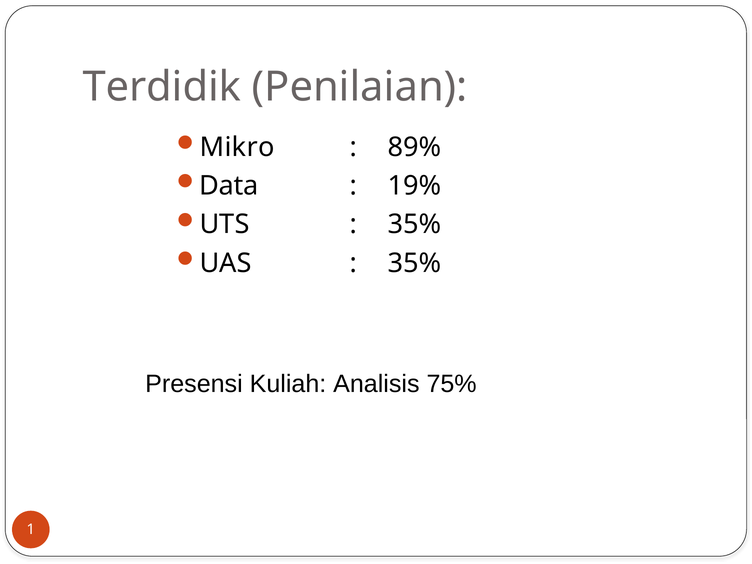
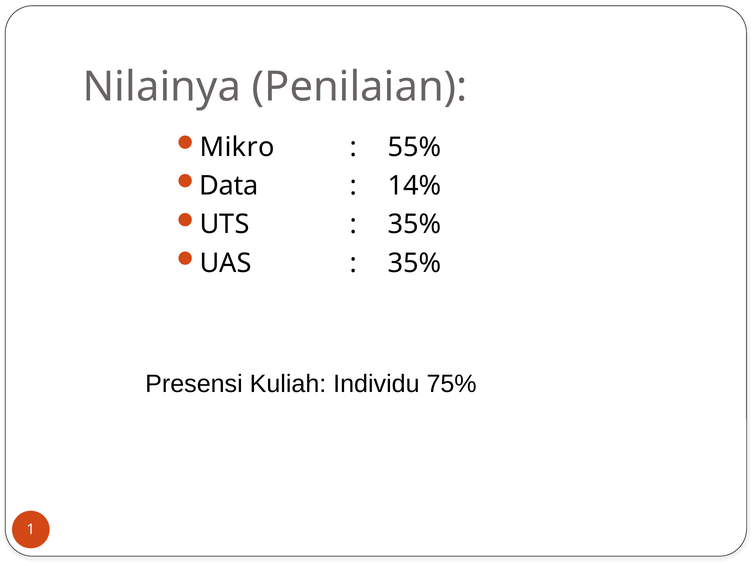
Terdidik: Terdidik -> Nilainya (162, 87)
89%: 89% -> 55% (415, 147)
19%: 19% -> 14% (415, 186)
Analisis: Analisis -> Individu (376, 384)
